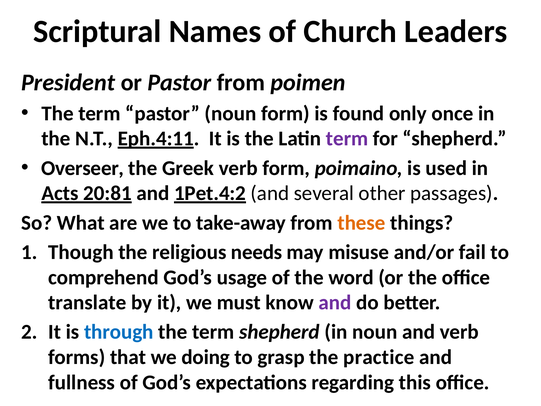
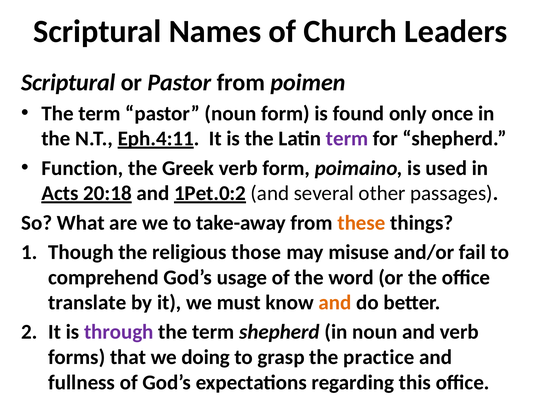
President: President -> Scriptural (68, 82)
Overseer: Overseer -> Function (82, 168)
20:81: 20:81 -> 20:18 (107, 193)
1Pet.4:2: 1Pet.4:2 -> 1Pet.0:2 (210, 193)
needs: needs -> those (256, 252)
and colour: purple -> orange (335, 302)
through colour: blue -> purple (119, 332)
